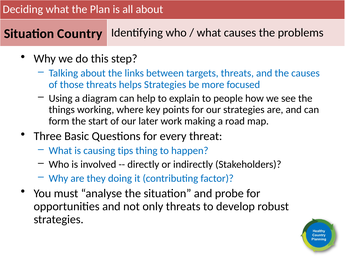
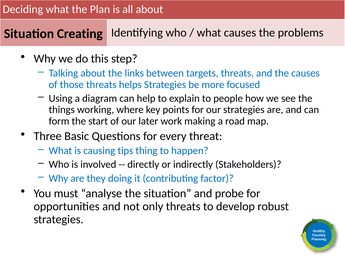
Country: Country -> Creating (80, 34)
